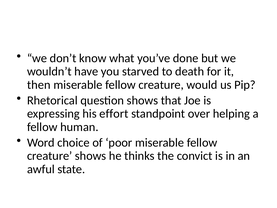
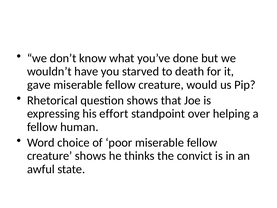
then: then -> gave (39, 85)
